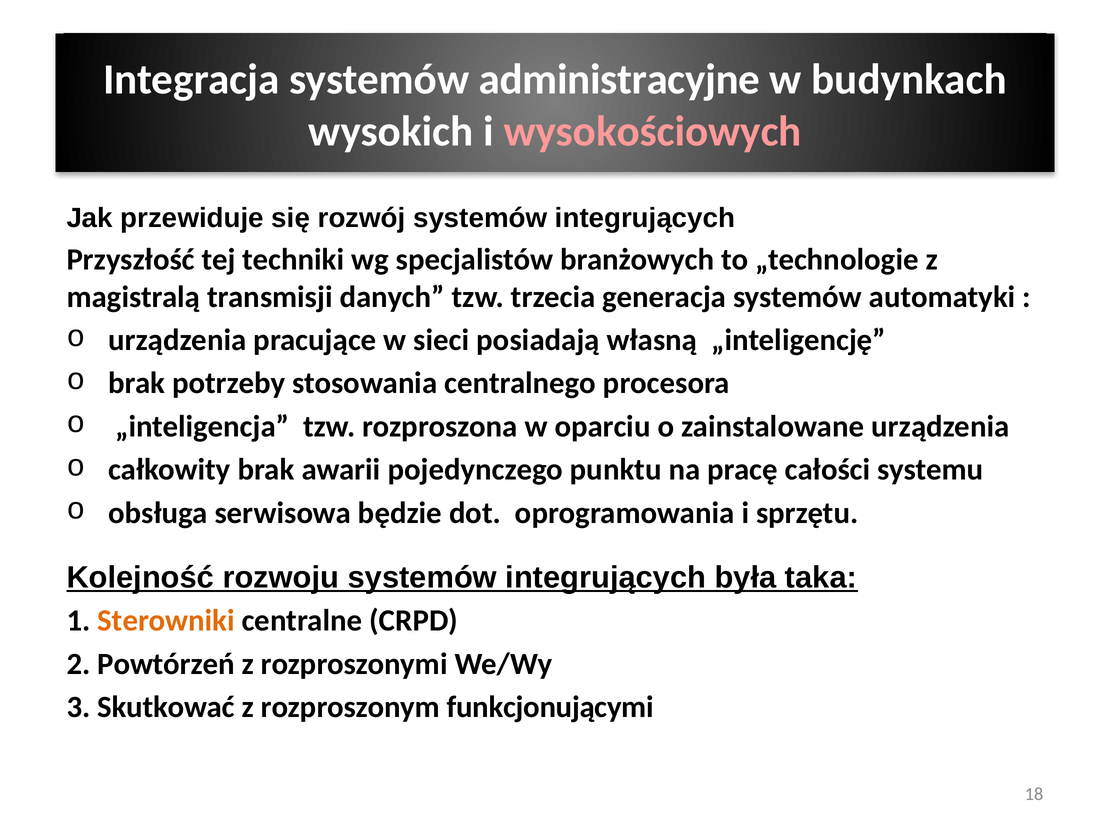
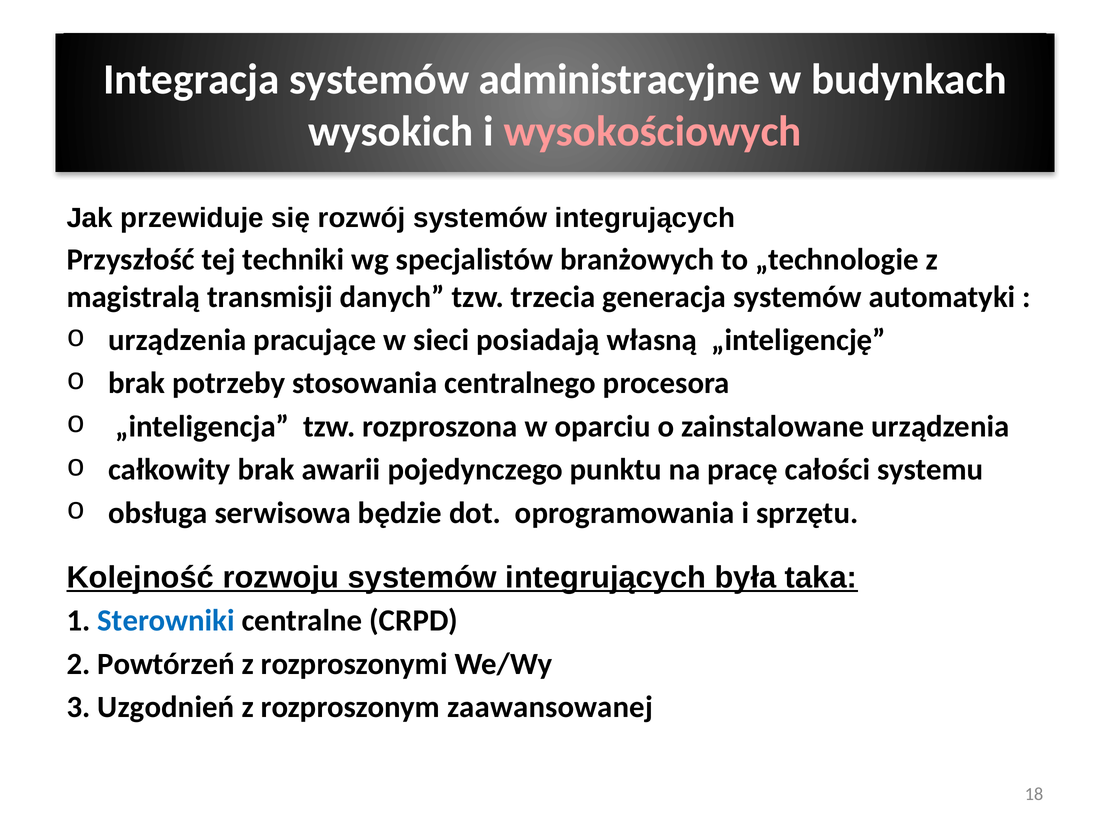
Sterowniki colour: orange -> blue (166, 621)
Skutkować: Skutkować -> Uzgodnień (166, 708)
funkcjonującymi: funkcjonującymi -> zaawansowanej (550, 708)
